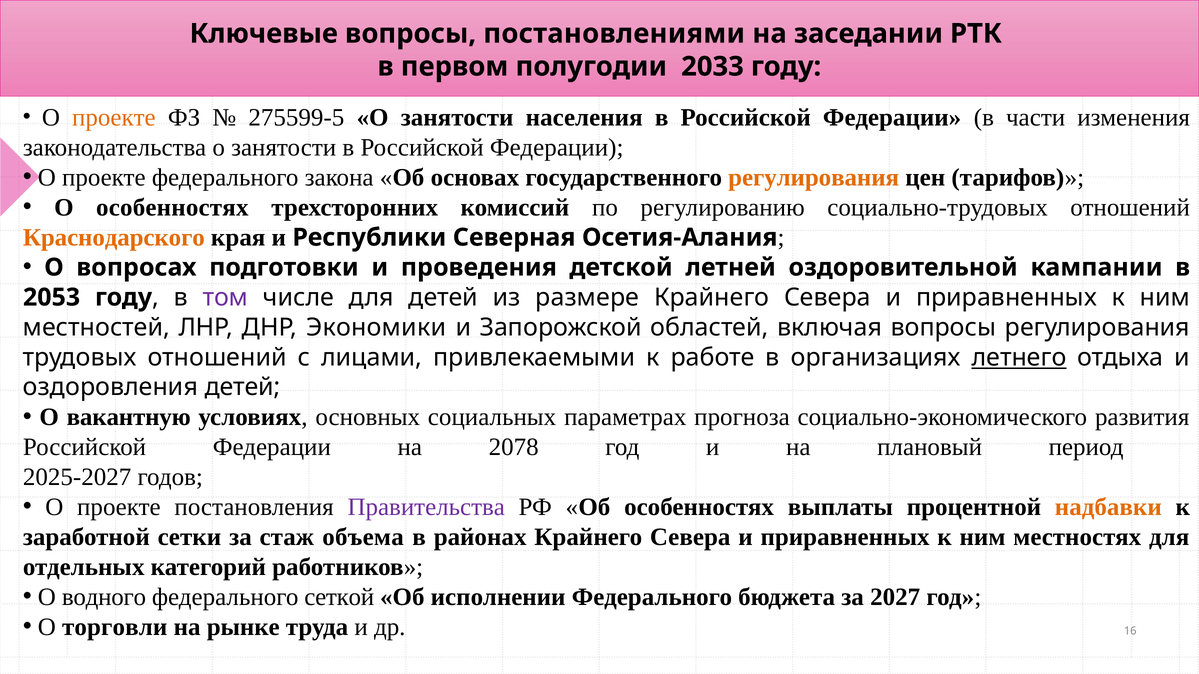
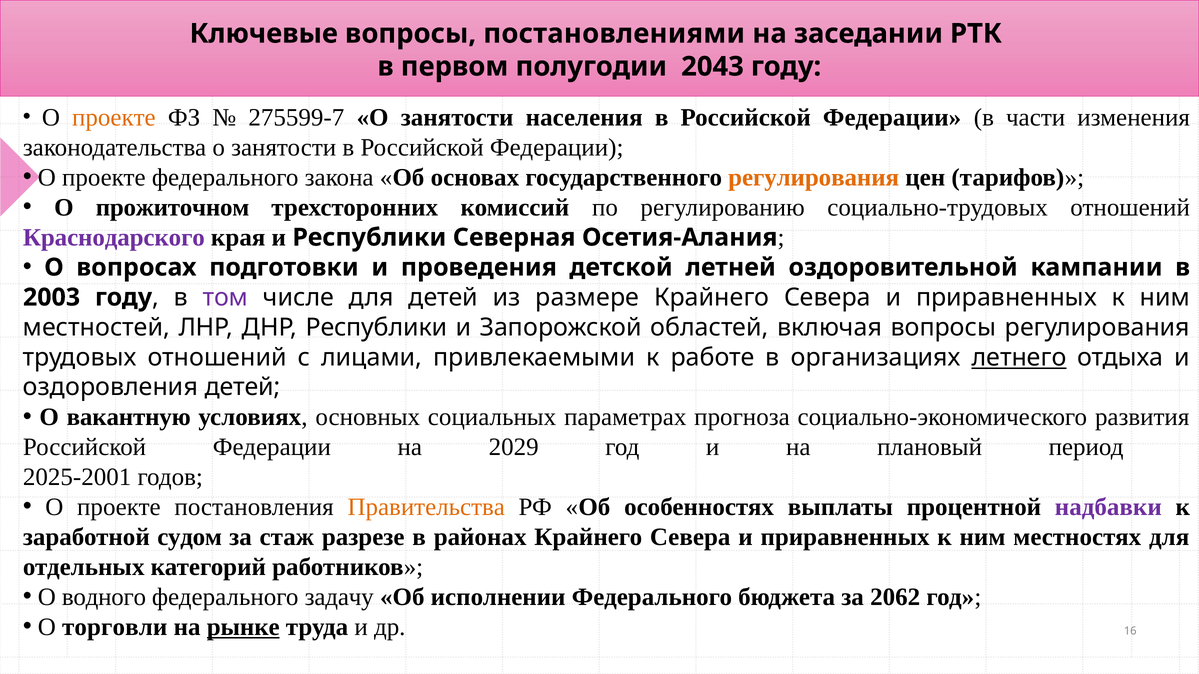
2033: 2033 -> 2043 (713, 67)
275599-5: 275599-5 -> 275599-7 (296, 118)
О особенностях: особенностях -> прожиточном (173, 208)
Краснодарского colour: orange -> purple (114, 238)
2053: 2053 -> 2003 (52, 298)
ДНР Экономики: Экономики -> Республики (376, 328)
2078: 2078 -> 2029 (514, 447)
2025-2027: 2025-2027 -> 2025-2001 (77, 477)
Правительства colour: purple -> orange (426, 507)
надбавки colour: orange -> purple (1108, 507)
сетки: сетки -> судом (190, 537)
объема: объема -> разрезе (363, 537)
сеткой: сеткой -> задачу (339, 597)
2027: 2027 -> 2062 (895, 597)
рынке underline: none -> present (243, 627)
